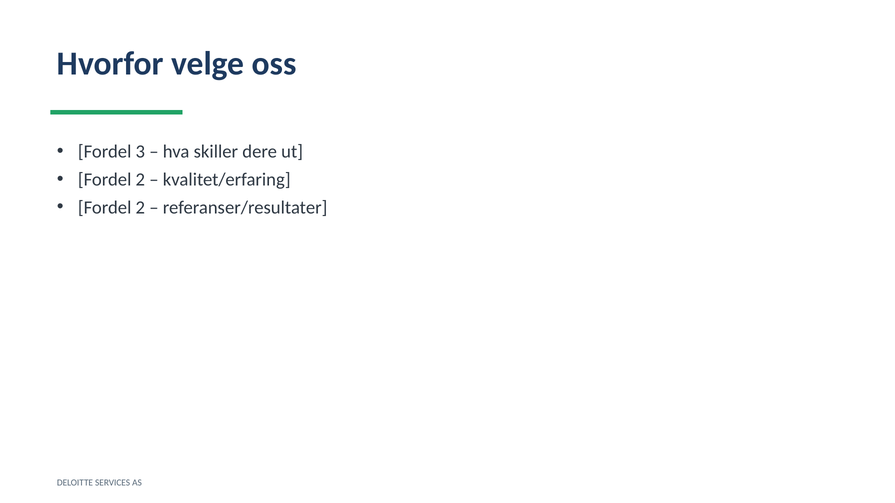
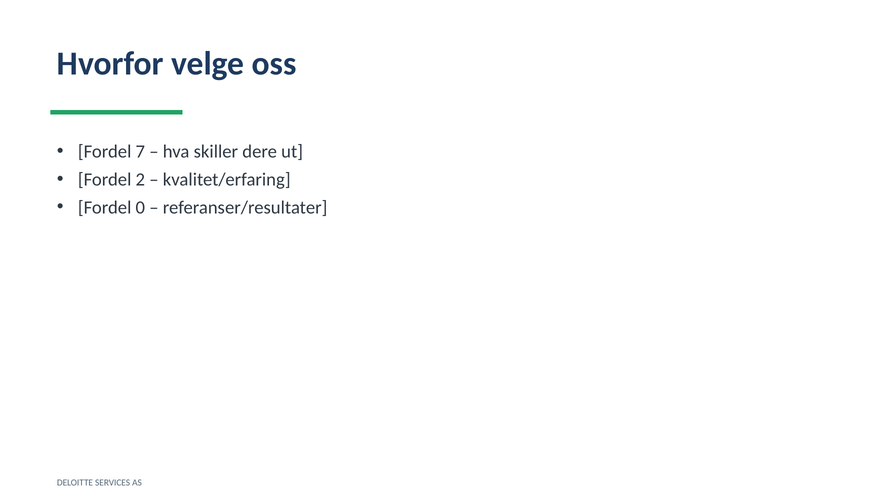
3: 3 -> 7 (140, 152)
2: 2 -> 0 (140, 208)
